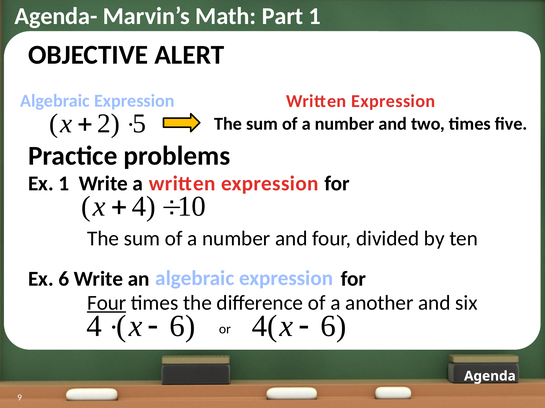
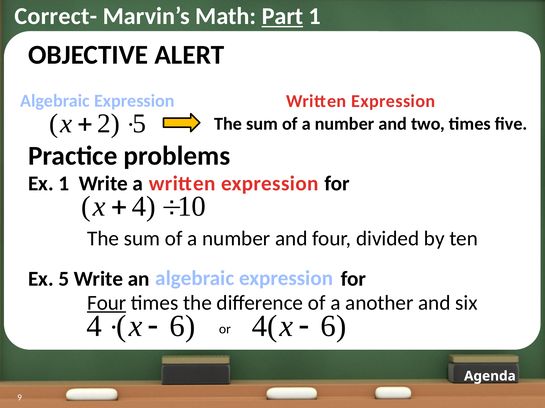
Agenda-: Agenda- -> Correct- (56, 16)
Part underline: none -> present (282, 16)
Ex 6: 6 -> 5 (64, 279)
